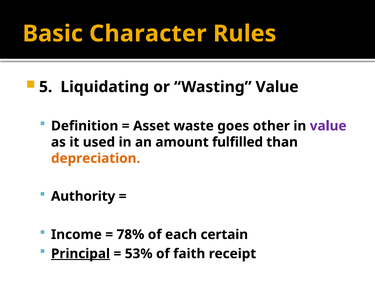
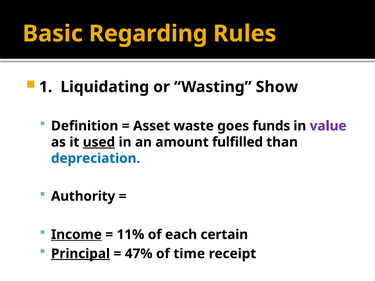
Character: Character -> Regarding (148, 34)
5: 5 -> 1 (46, 87)
Wasting Value: Value -> Show (277, 87)
other: other -> funds (271, 126)
used underline: none -> present (99, 142)
depreciation colour: orange -> blue (96, 159)
Income underline: none -> present (76, 235)
78%: 78% -> 11% (130, 235)
53%: 53% -> 47% (139, 254)
faith: faith -> time (189, 254)
